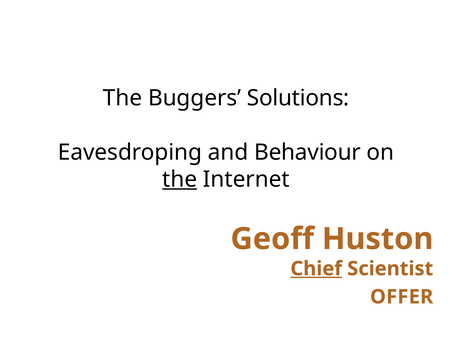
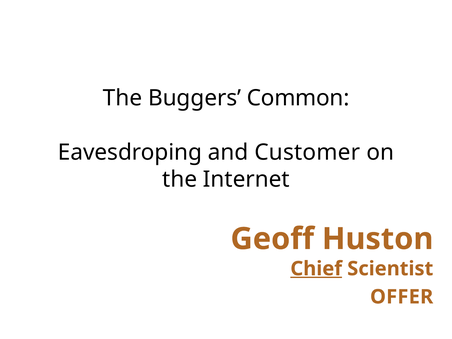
Solutions: Solutions -> Common (298, 98)
Behaviour: Behaviour -> Customer (307, 152)
the underline: present -> none (180, 179)
